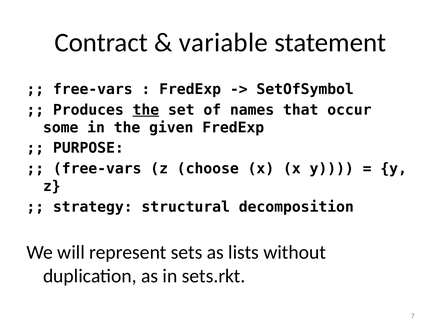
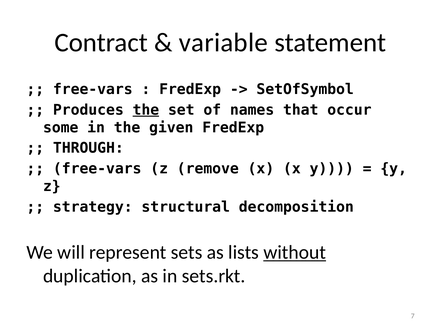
PURPOSE: PURPOSE -> THROUGH (88, 148)
choose: choose -> remove (208, 169)
without underline: none -> present (295, 252)
